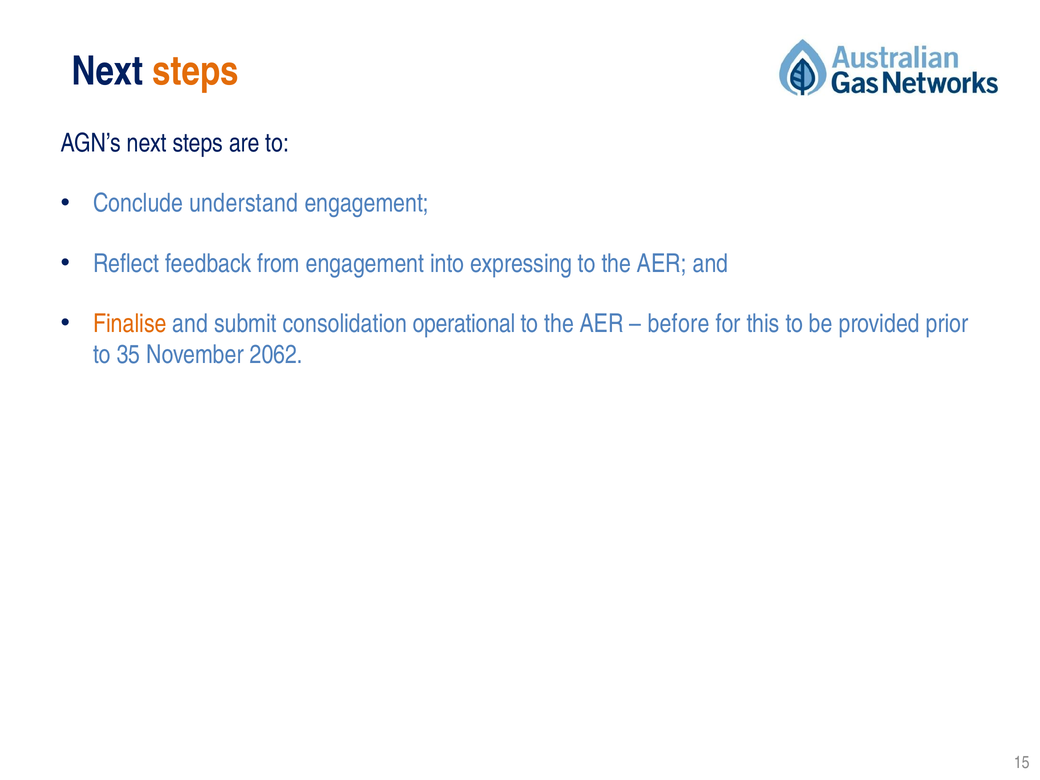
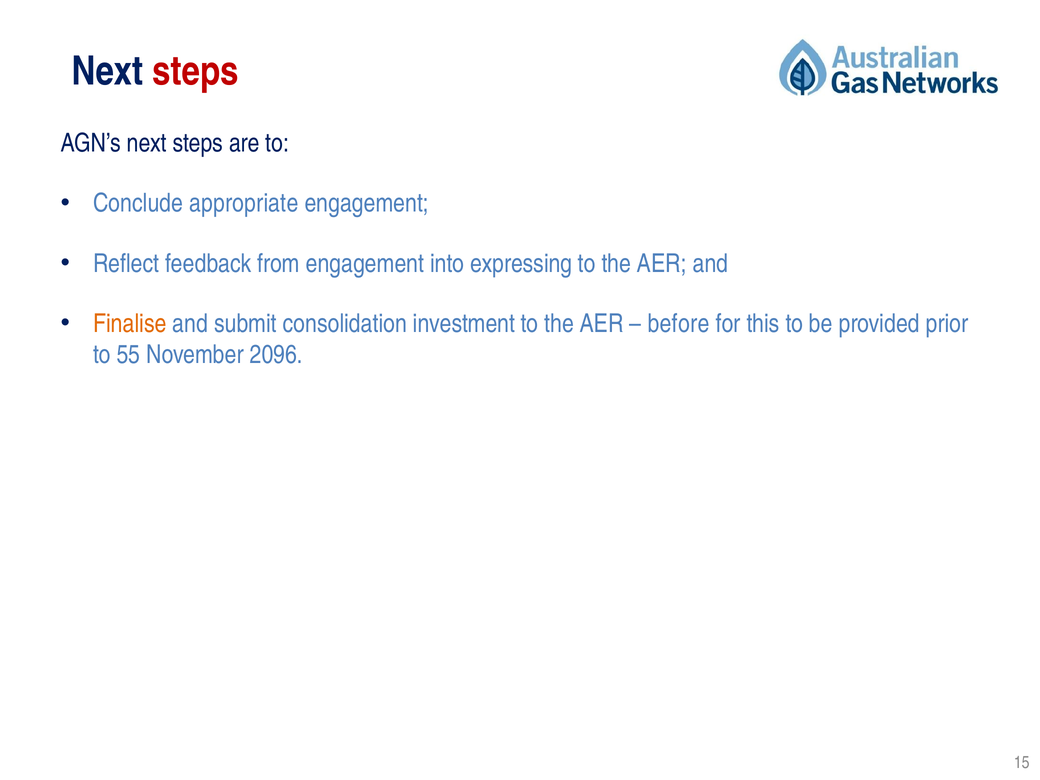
steps colour: orange -> red (196, 71)
understand: understand -> appropriate (244, 203)
operational: operational -> investment (464, 324)
35: 35 -> 55 (128, 355)
2062: 2062 -> 2096 (276, 355)
